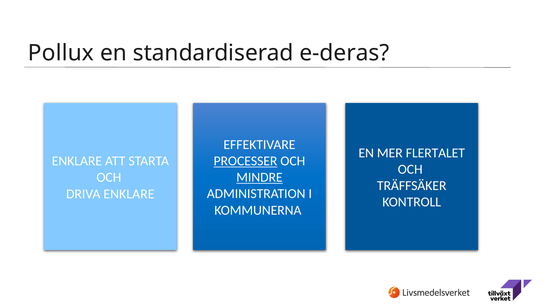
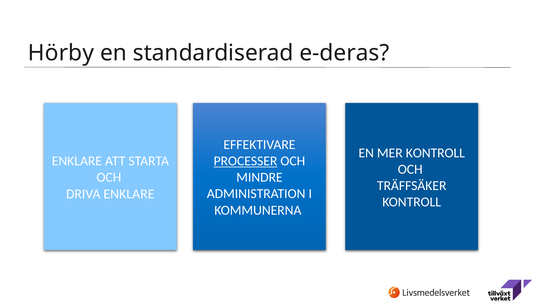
Pollux: Pollux -> Hörby (61, 53)
MER FLERTALET: FLERTALET -> KONTROLL (435, 153)
MINDRE underline: present -> none (259, 178)
